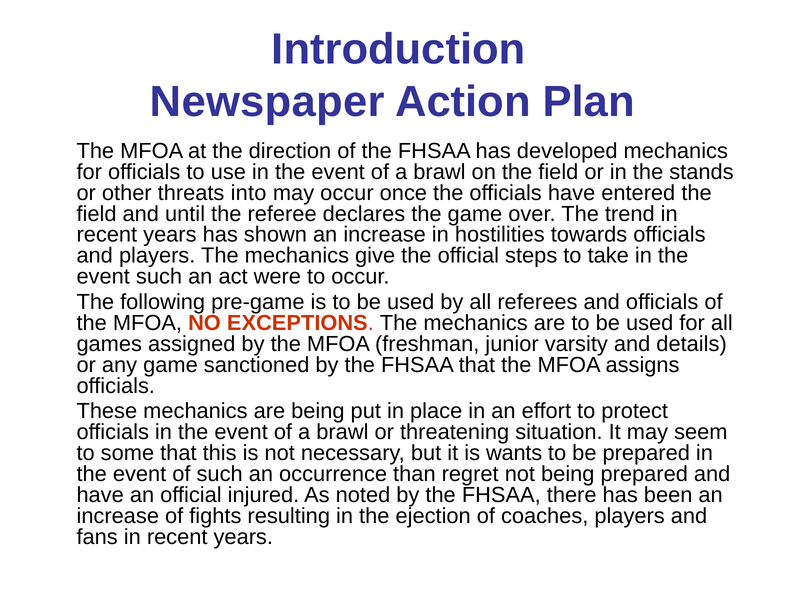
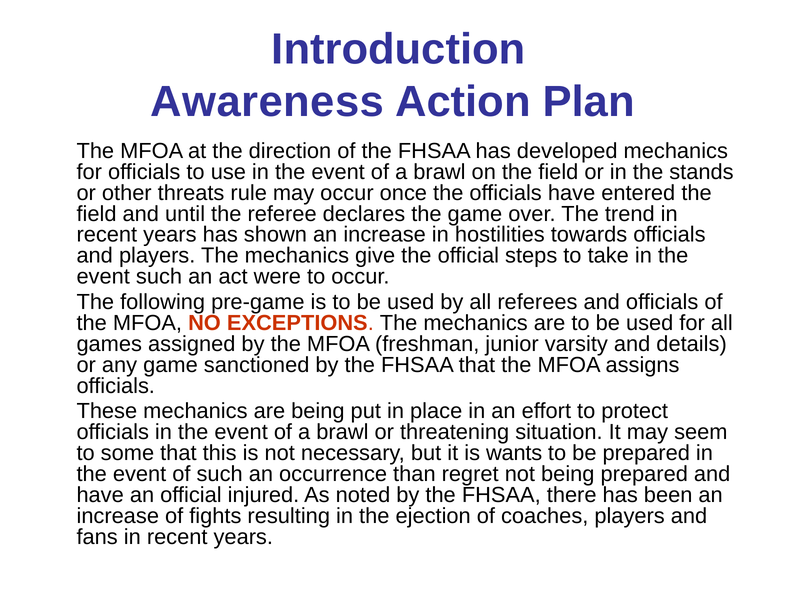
Newspaper: Newspaper -> Awareness (267, 102)
into: into -> rule (249, 193)
